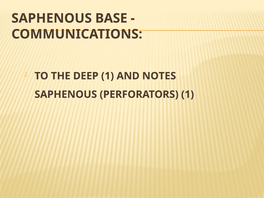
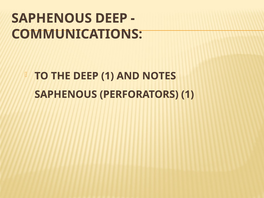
SAPHENOUS BASE: BASE -> DEEP (111, 18)
